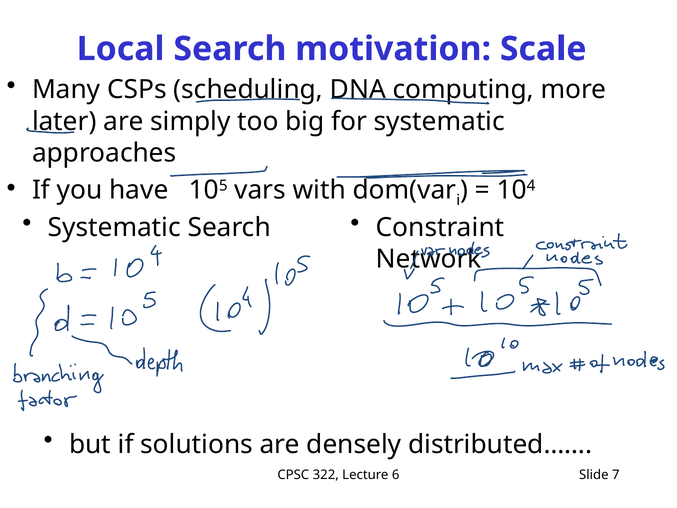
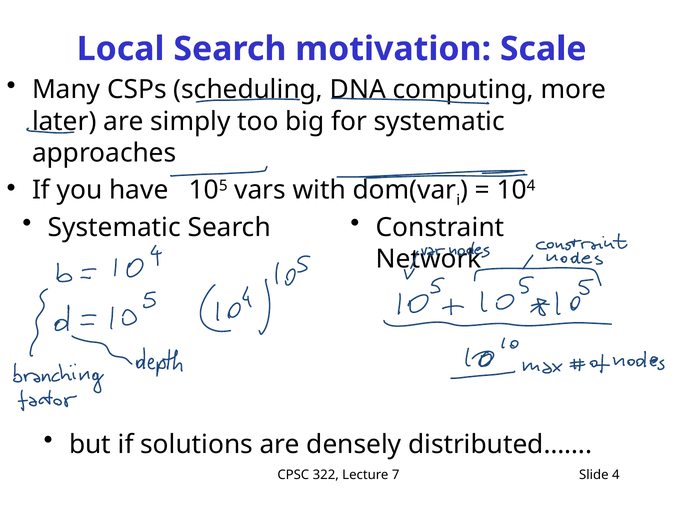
6: 6 -> 7 (396, 475)
7: 7 -> 4 (616, 475)
